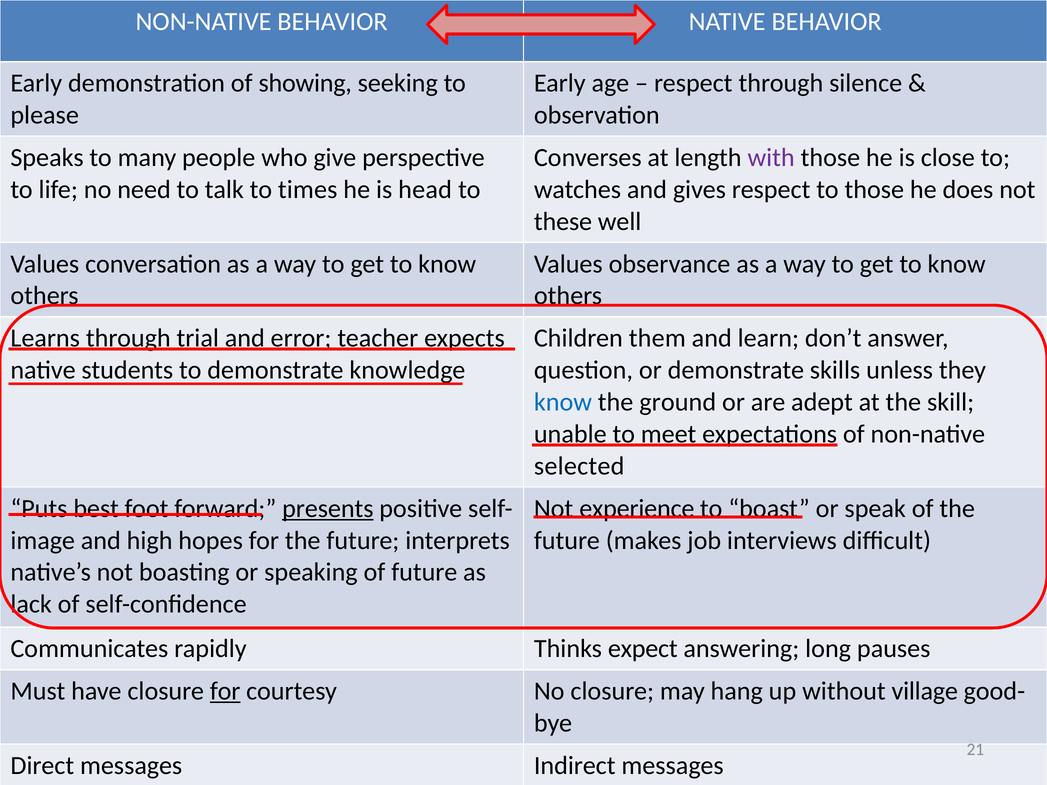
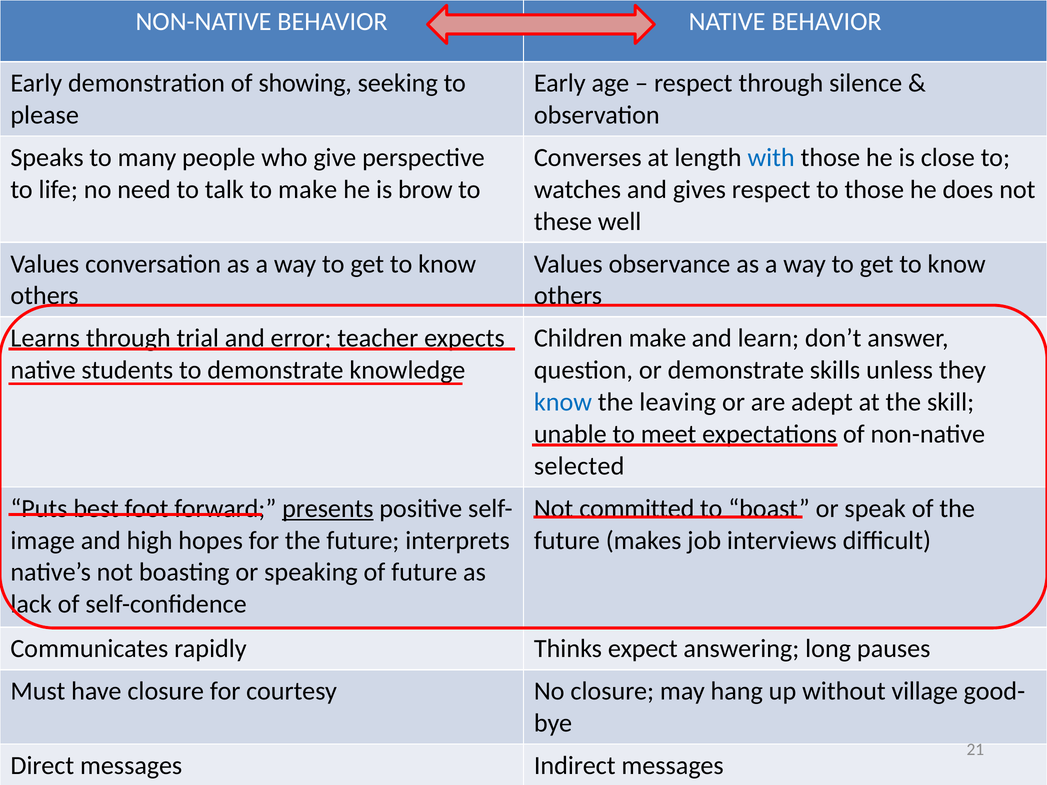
with colour: purple -> blue (771, 158)
to times: times -> make (308, 190)
head: head -> brow (425, 190)
Children them: them -> make (658, 338)
ground: ground -> leaving (678, 402)
experience: experience -> committed (637, 509)
for underline: present -> none (225, 691)
